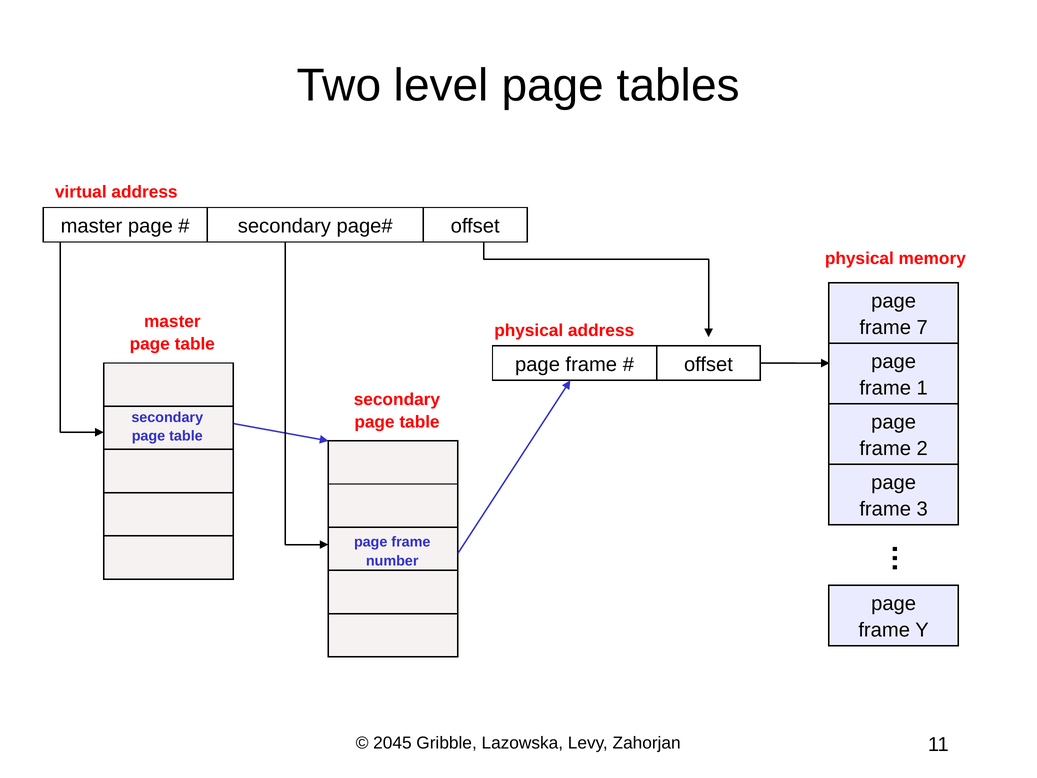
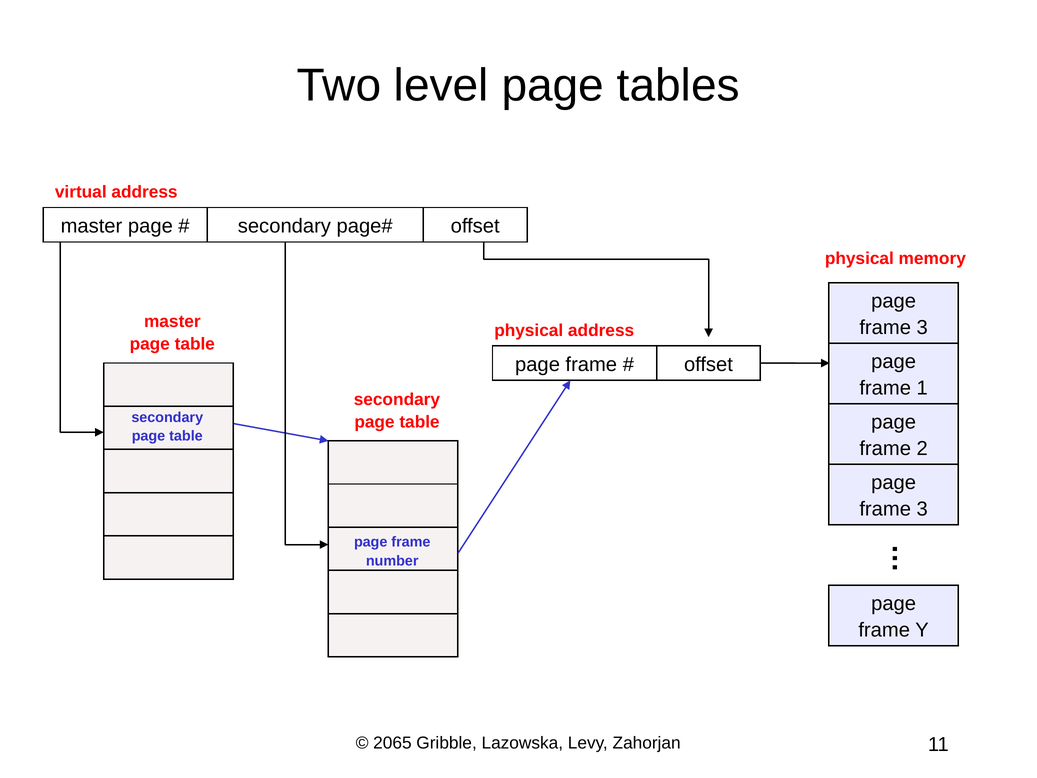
7: 7 -> 3 (922, 327)
2045: 2045 -> 2065 (392, 743)
